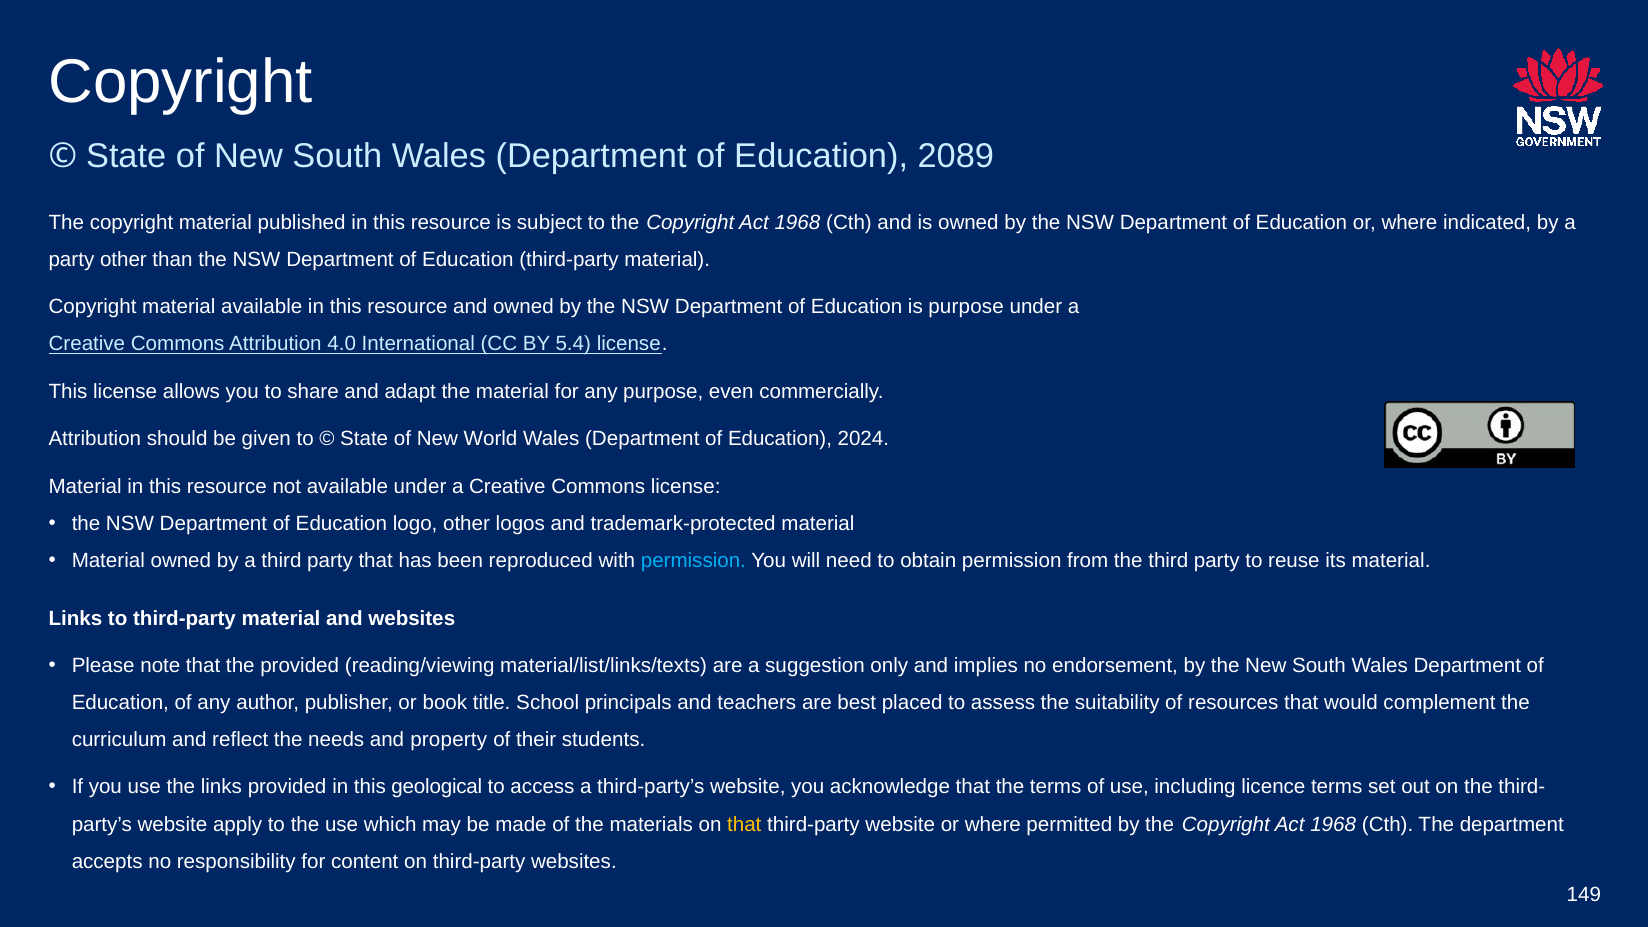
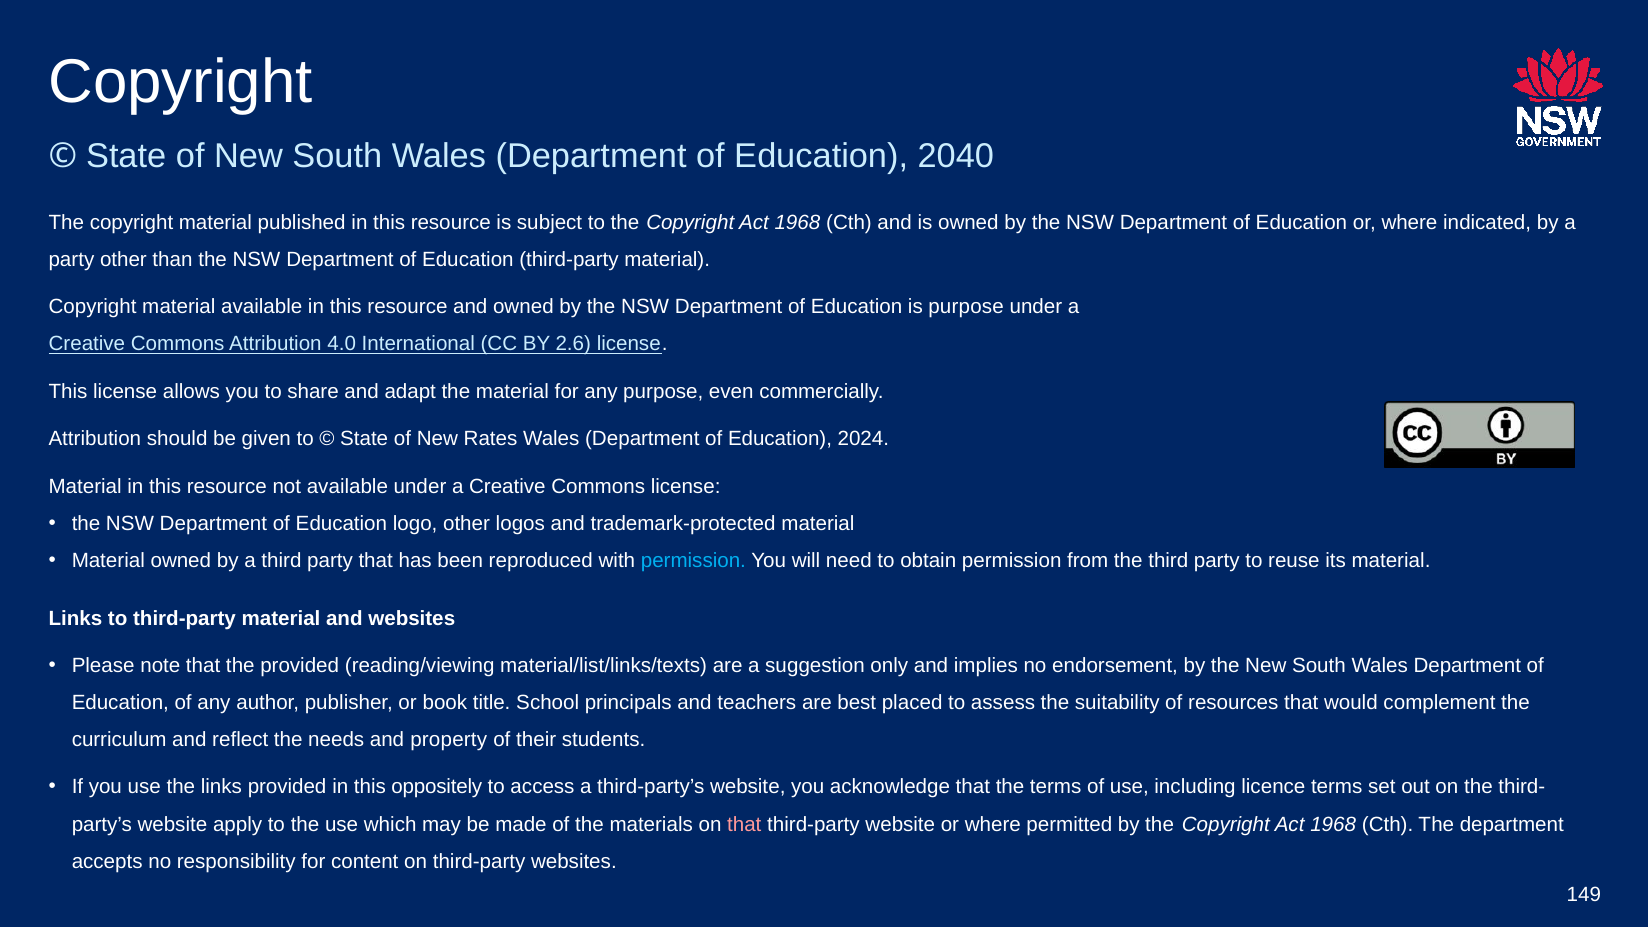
2089: 2089 -> 2040 (956, 156)
5.4: 5.4 -> 2.6 (573, 344)
World: World -> Rates (491, 439)
geological: geological -> oppositely (437, 787)
that colour: yellow -> pink (744, 824)
